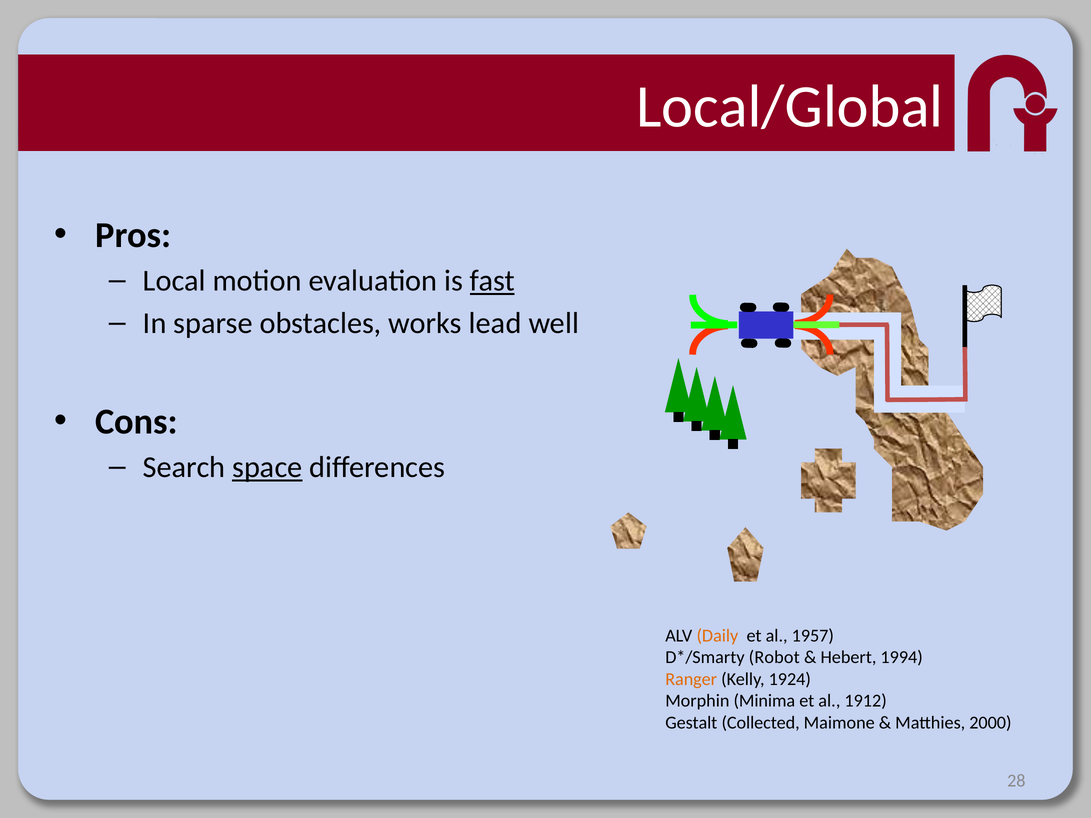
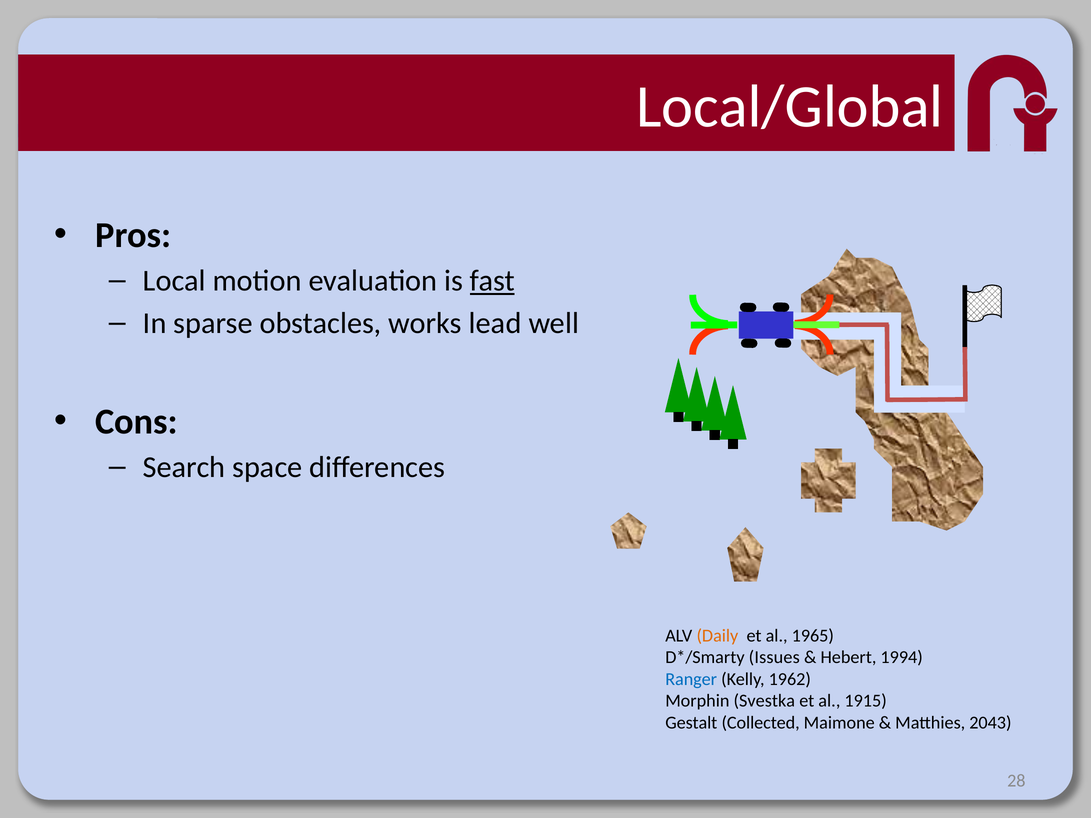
space underline: present -> none (267, 468)
1957: 1957 -> 1965 (813, 636)
Robot: Robot -> Issues (774, 658)
Ranger colour: orange -> blue (691, 679)
1924: 1924 -> 1962 (790, 679)
Minima: Minima -> Svestka (764, 701)
1912: 1912 -> 1915 (866, 701)
2000: 2000 -> 2043 (990, 723)
